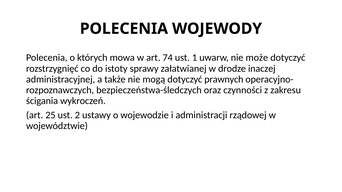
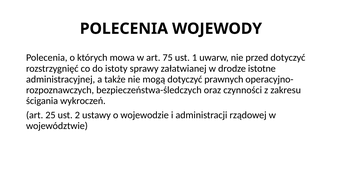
74: 74 -> 75 (168, 58)
może: może -> przed (257, 58)
inaczej: inaczej -> istotne (262, 69)
